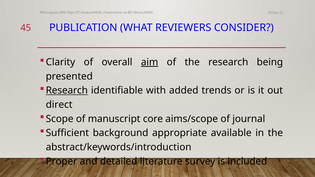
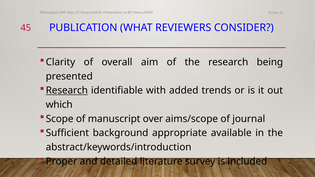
aim underline: present -> none (150, 62)
direct: direct -> which (59, 105)
core: core -> over (153, 119)
